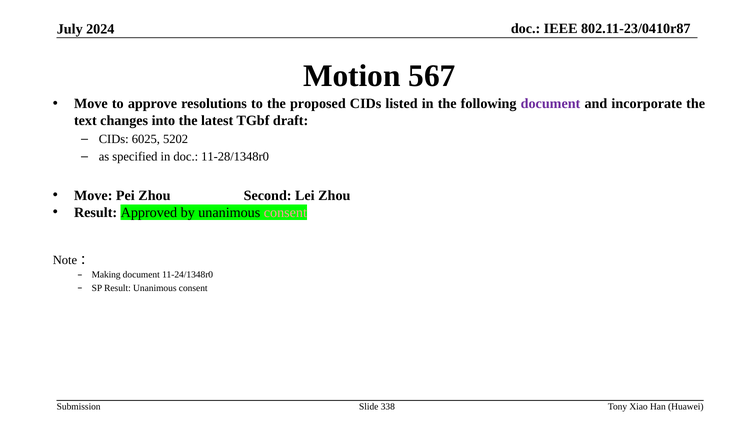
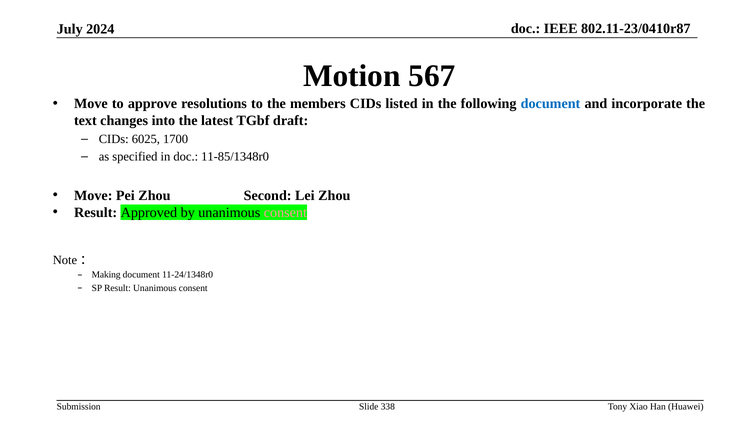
proposed: proposed -> members (318, 104)
document colour: purple -> blue (551, 104)
5202: 5202 -> 1700 (176, 139)
11-28/1348r0: 11-28/1348r0 -> 11-85/1348r0 (235, 157)
